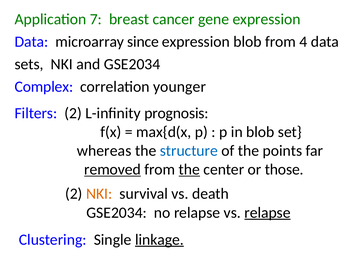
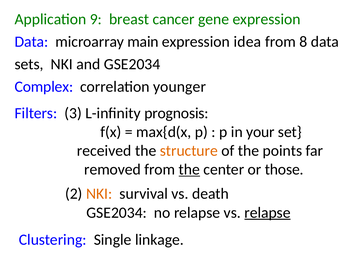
7: 7 -> 9 (96, 19)
since: since -> main (143, 42)
expression blob: blob -> idea (247, 42)
4: 4 -> 8 (303, 42)
Filters 2: 2 -> 3 (73, 113)
in blob: blob -> your (260, 132)
whereas: whereas -> received (104, 151)
structure colour: blue -> orange (189, 151)
removed underline: present -> none (113, 169)
linkage underline: present -> none (159, 240)
